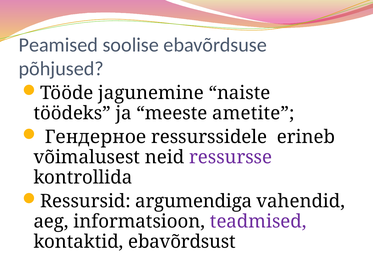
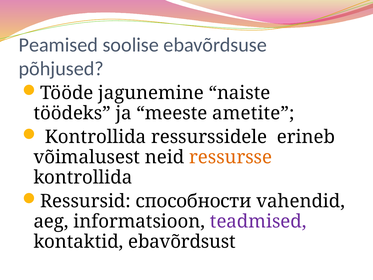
Гендерное: Гендерное -> Kontrollida (96, 137)
ressursse colour: purple -> orange (231, 157)
argumendiga: argumendiga -> способности (194, 201)
